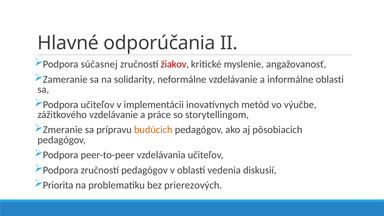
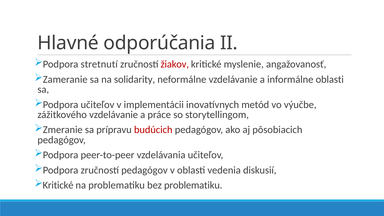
súčasnej: súčasnej -> stretnutí (99, 64)
budúcich colour: orange -> red (153, 130)
Priorita: Priorita -> Kritické (58, 185)
bez prierezových: prierezových -> problematiku (193, 185)
